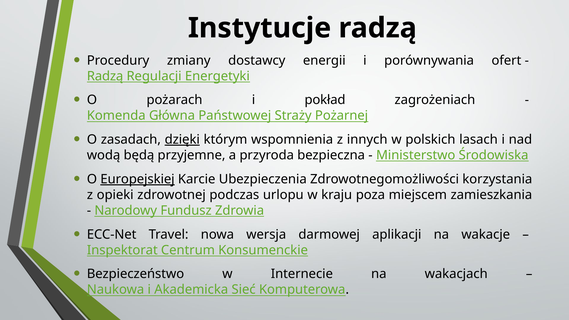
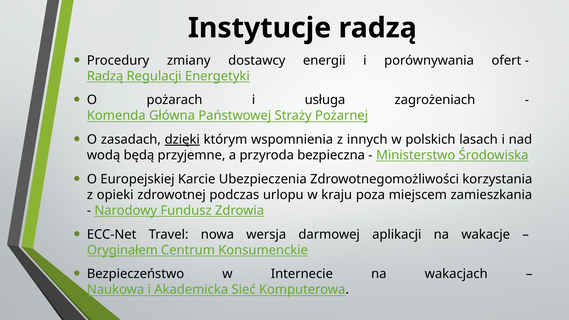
pokład: pokład -> usługa (325, 100)
Europejskiej underline: present -> none (138, 179)
Inspektorat: Inspektorat -> Oryginałem (122, 250)
